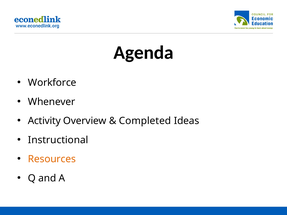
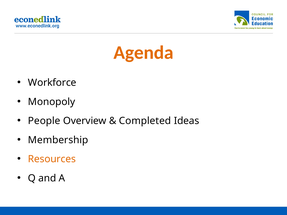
Agenda colour: black -> orange (143, 53)
Whenever: Whenever -> Monopoly (52, 102)
Activity: Activity -> People (44, 121)
Instructional: Instructional -> Membership (58, 140)
